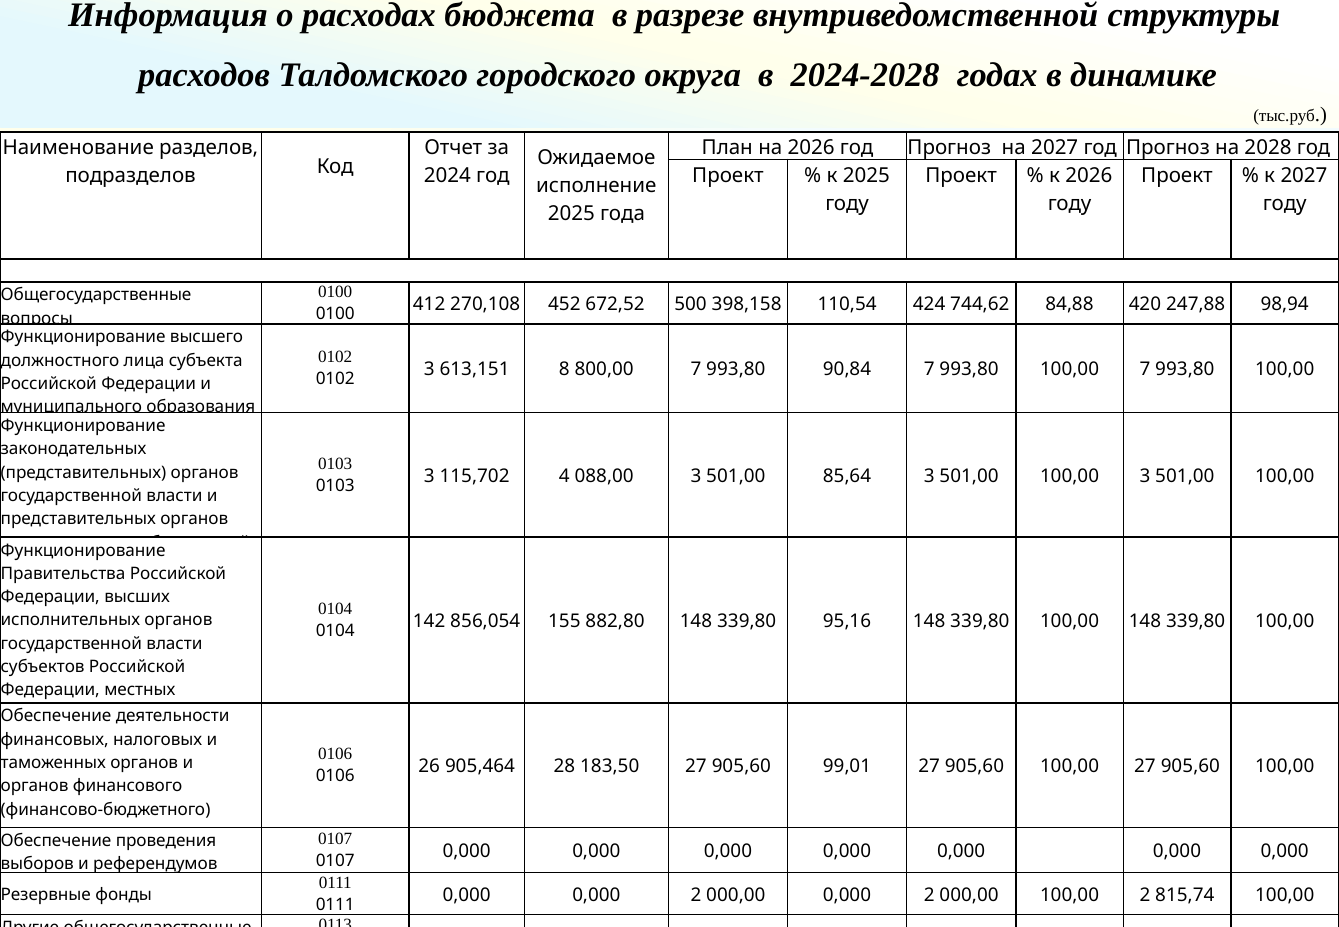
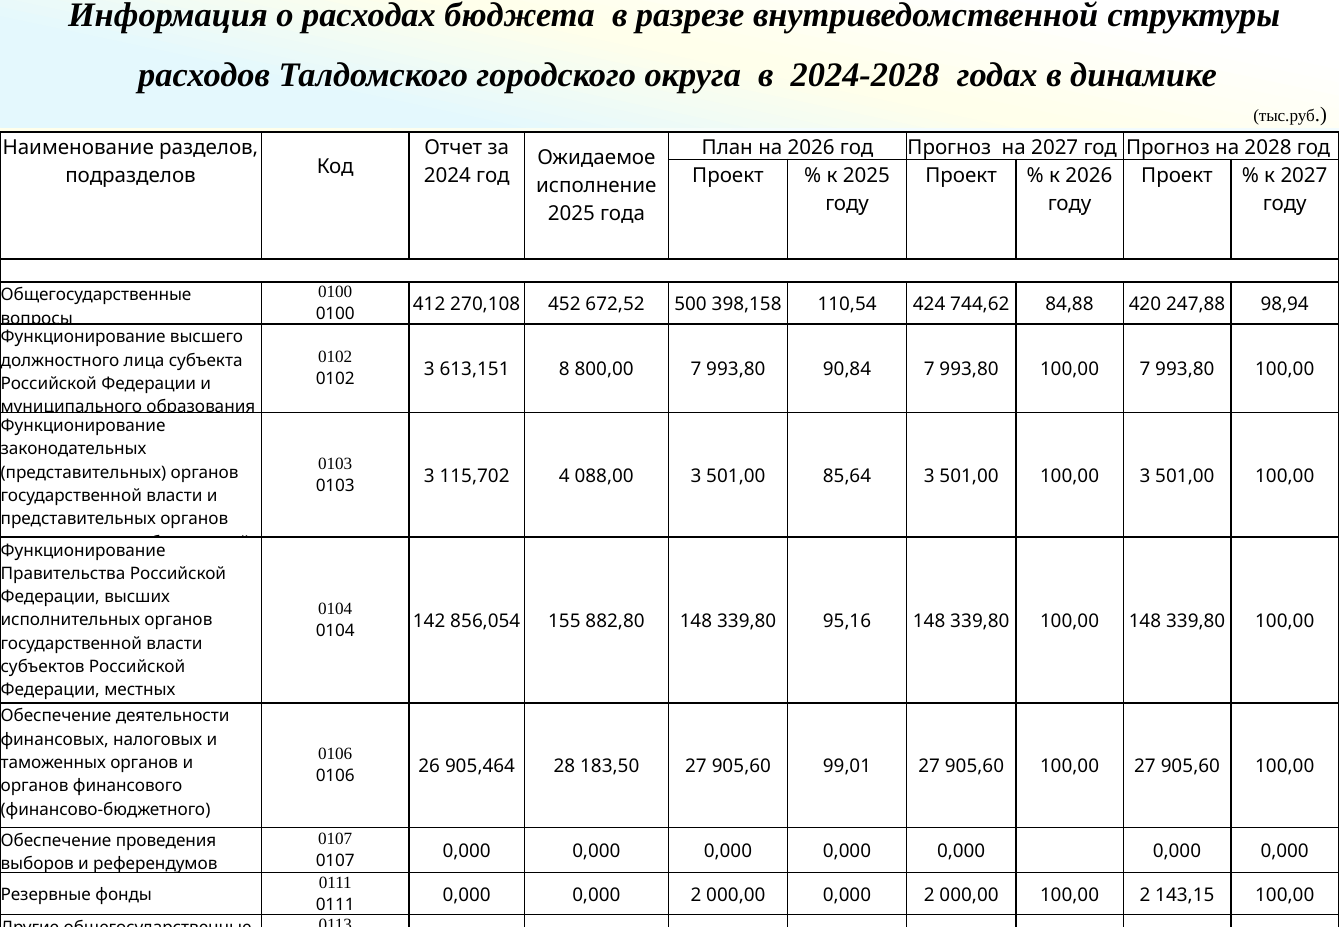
815,74: 815,74 -> 143,15 (1185, 895)
